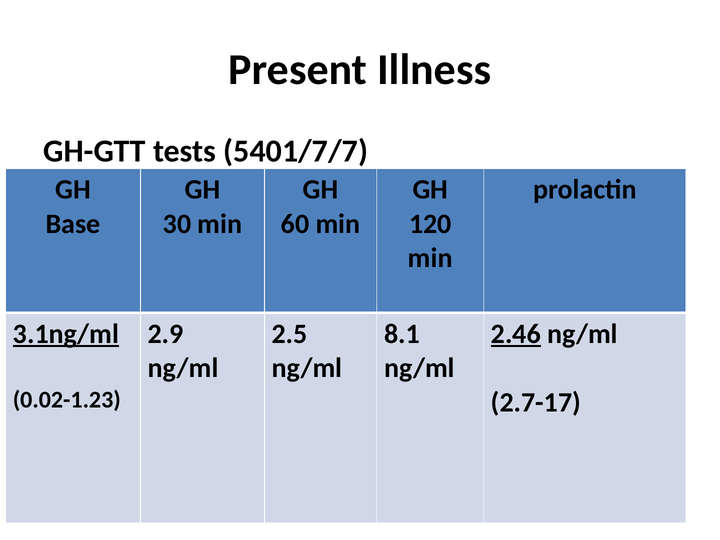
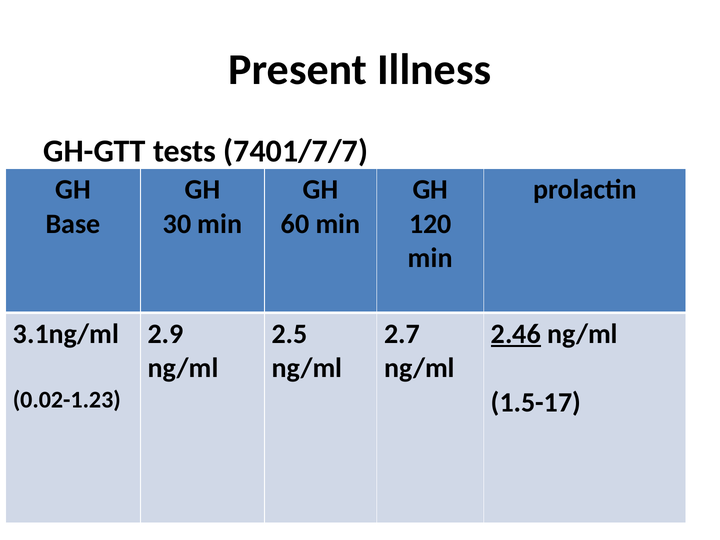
5401/7/7: 5401/7/7 -> 7401/7/7 (296, 151)
3.1ng/ml underline: present -> none (66, 334)
8.1: 8.1 -> 2.7 (402, 334)
2.7-17: 2.7-17 -> 1.5-17 (536, 402)
